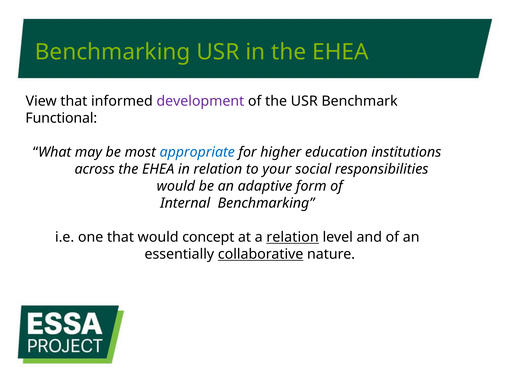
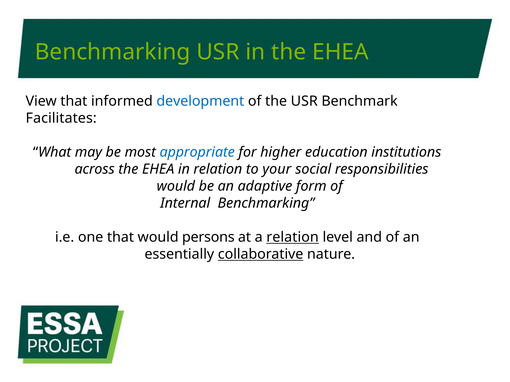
development colour: purple -> blue (200, 101)
Functional: Functional -> Facilitates (61, 118)
concept: concept -> persons (208, 237)
